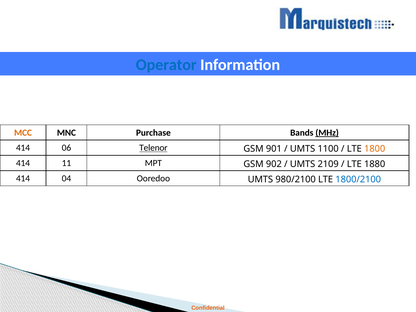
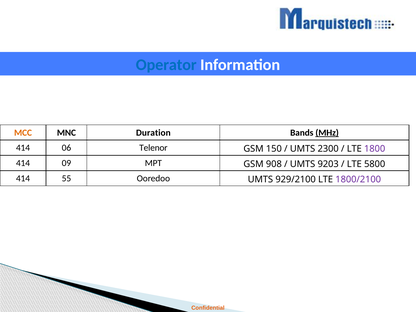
Purchase: Purchase -> Duration (153, 133)
Telenor underline: present -> none (153, 148)
901: 901 -> 150 (274, 149)
1100: 1100 -> 2300 (328, 149)
1800 colour: orange -> purple (375, 149)
11: 11 -> 09 (66, 163)
902: 902 -> 908 (274, 164)
2109: 2109 -> 9203 (328, 164)
1880: 1880 -> 5800 (375, 164)
04: 04 -> 55 (66, 178)
980/2100: 980/2100 -> 929/2100 (296, 179)
1800/2100 colour: blue -> purple (358, 179)
